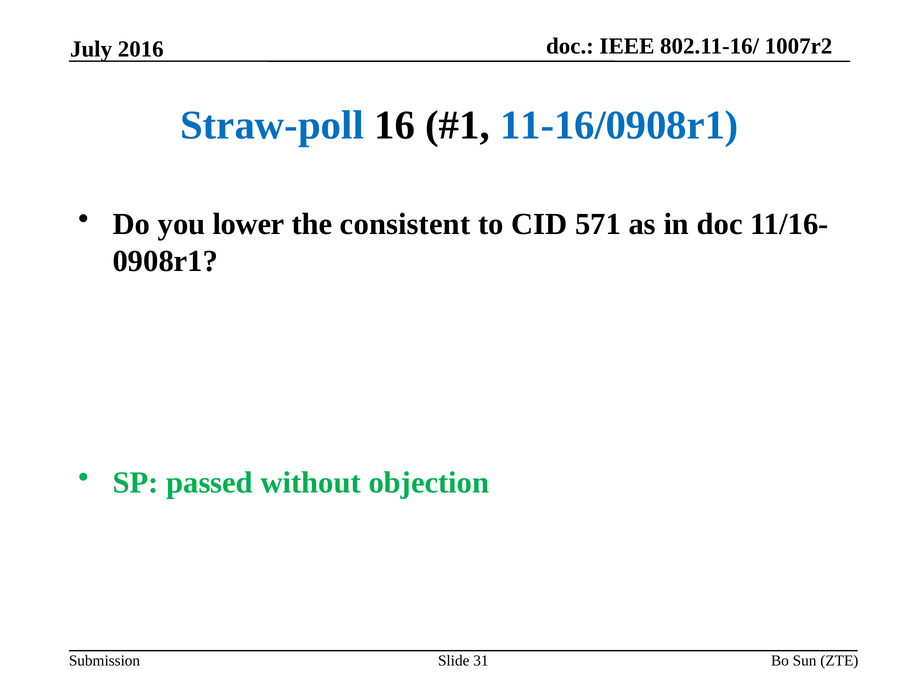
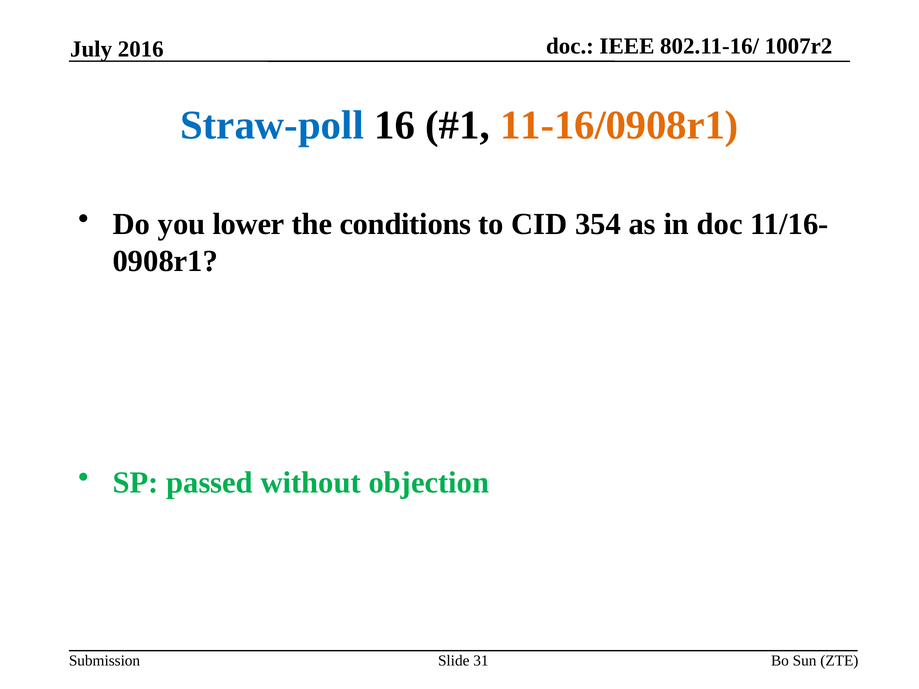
11-16/0908r1 colour: blue -> orange (619, 125)
consistent: consistent -> conditions (405, 224)
571: 571 -> 354 (598, 224)
